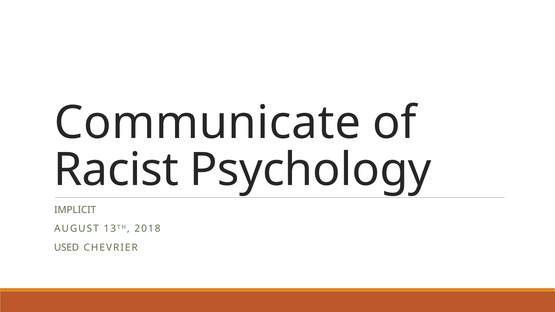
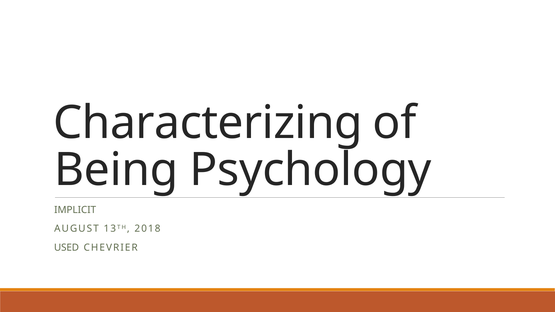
Communicate: Communicate -> Characterizing (208, 123)
Racist: Racist -> Being (116, 170)
